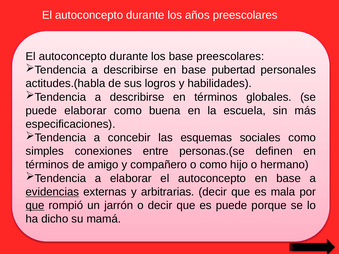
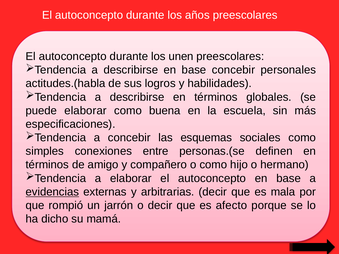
los base: base -> unen (181, 56)
base pubertad: pubertad -> concebir (233, 70)
que underline: present -> none (35, 206)
es puede: puede -> afecto (231, 206)
